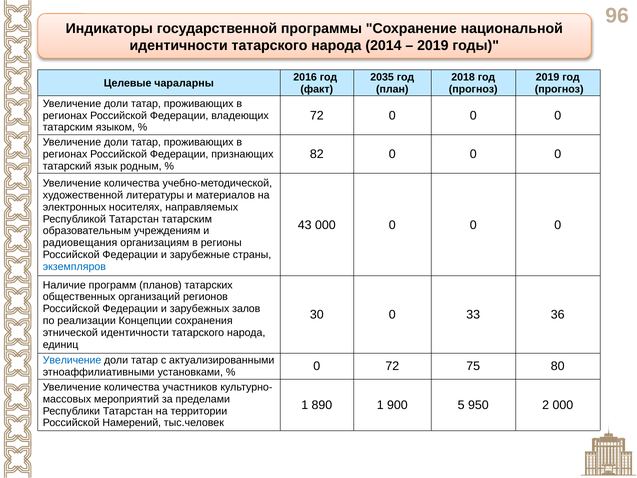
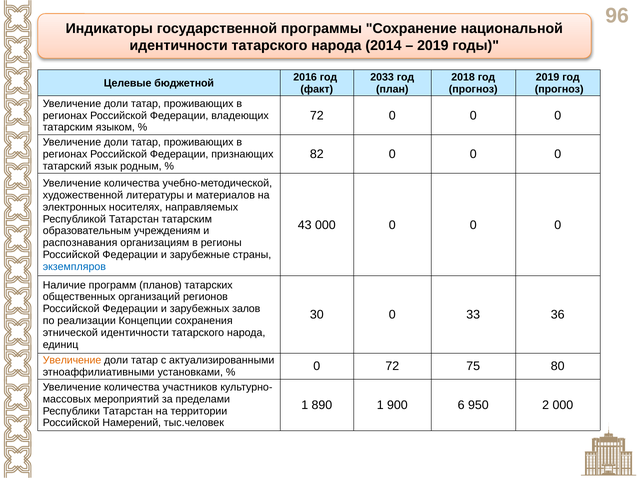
2035: 2035 -> 2033 (382, 77)
чараларны: чараларны -> бюджетной (184, 83)
радиовещания: радиовещания -> распознавания (80, 243)
Увеличение colour: blue -> orange (72, 360)
5: 5 -> 6 (461, 405)
